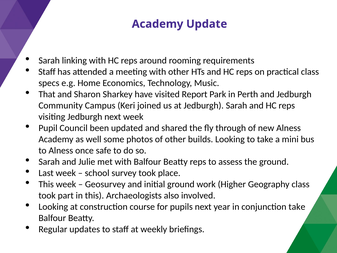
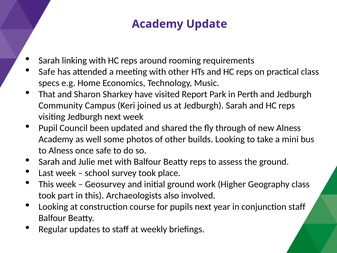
Staff: Staff -> Safe (47, 72)
conjunction take: take -> staff (297, 207)
